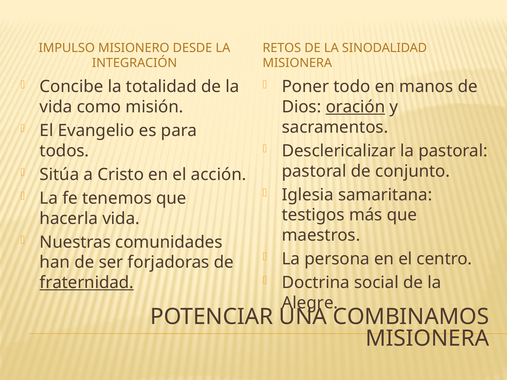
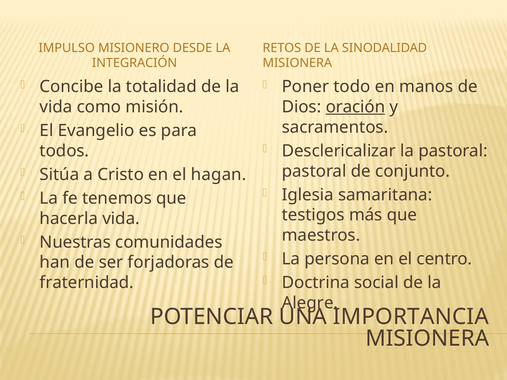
acción: acción -> hagan (219, 175)
fraternidad underline: present -> none (87, 283)
COMBINAMOS: COMBINAMOS -> IMPORTANCIA (411, 317)
